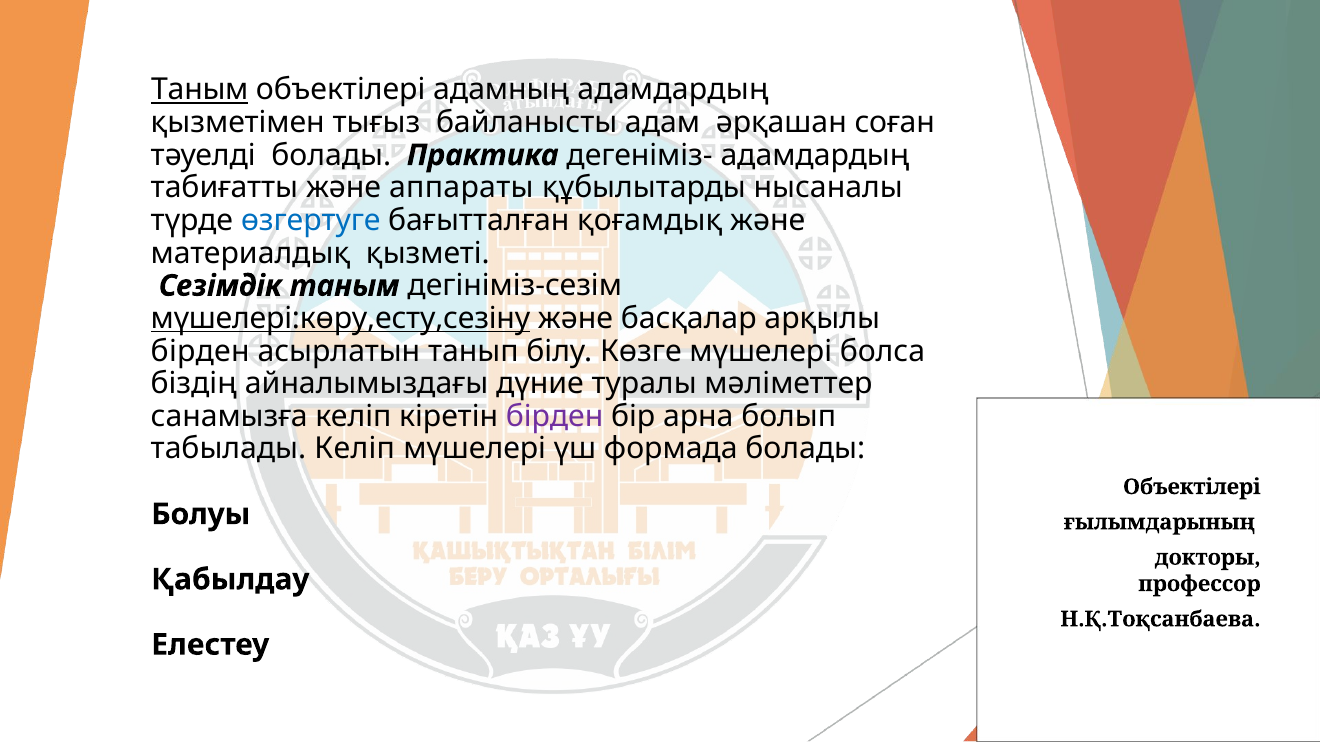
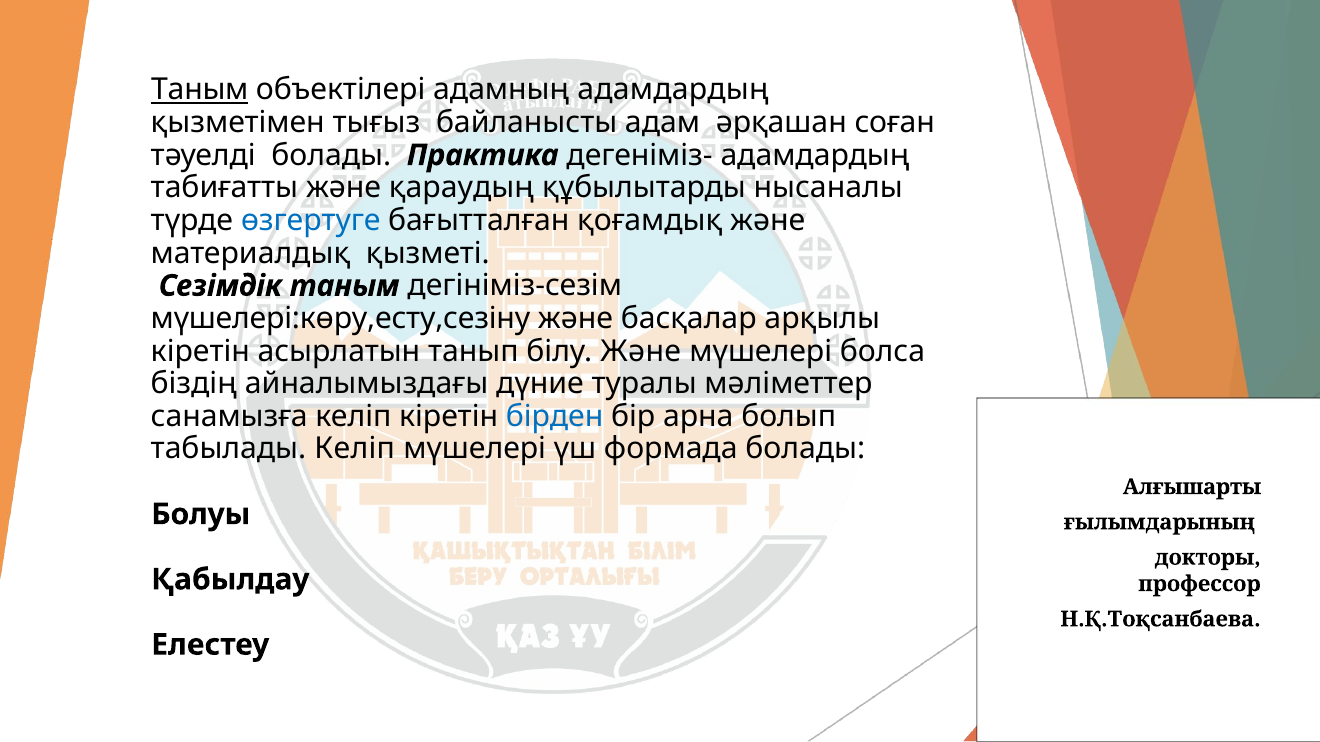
аппараты: аппараты -> қараудың (462, 188)
мүшелері:көру,есту,сезіну underline: present -> none (340, 319)
бірден: бірден -> кіретін (200, 351)
білу Көзге: Көзге -> Және (641, 351)
бірден colour: purple -> blue (555, 417)
Объектілері: Объектілері -> Алғышарты (1192, 487)
